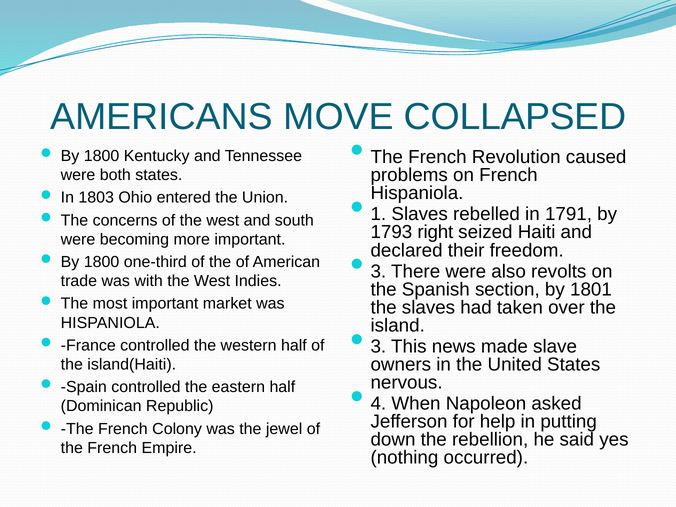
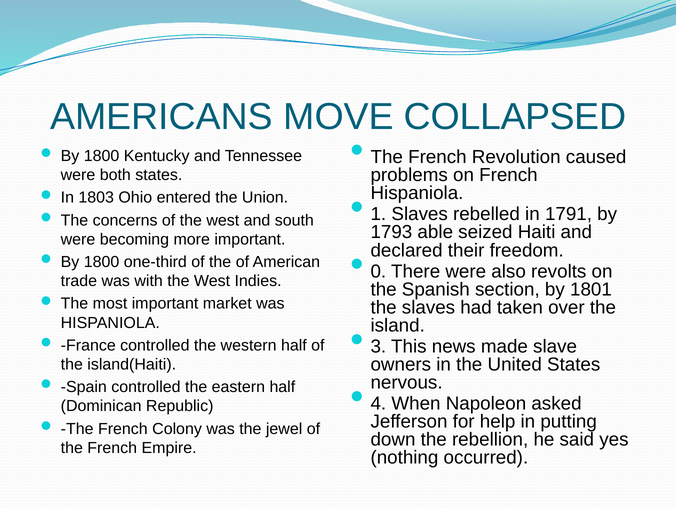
right: right -> able (435, 232)
3: 3 -> 0 (378, 271)
